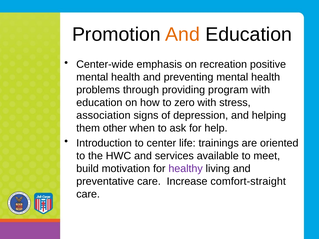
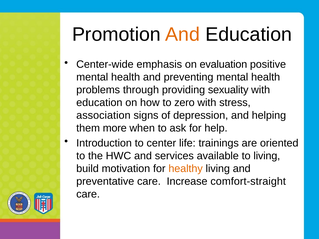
recreation: recreation -> evaluation (223, 65)
program: program -> sexuality (228, 90)
other: other -> more (115, 128)
to meet: meet -> living (267, 156)
healthy colour: purple -> orange (186, 169)
